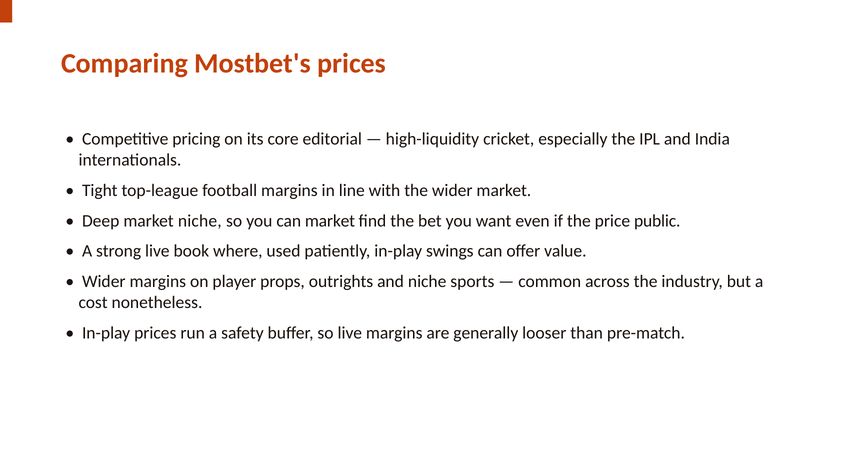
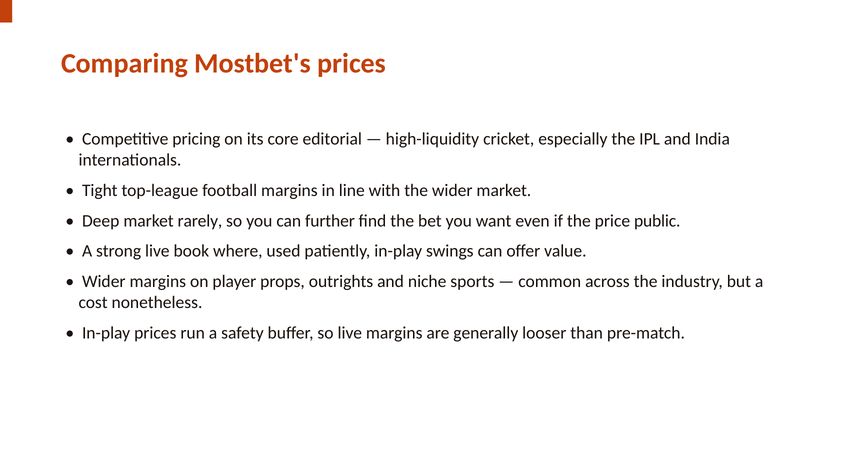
market niche: niche -> rarely (200, 221)
can market: market -> further (330, 221)
